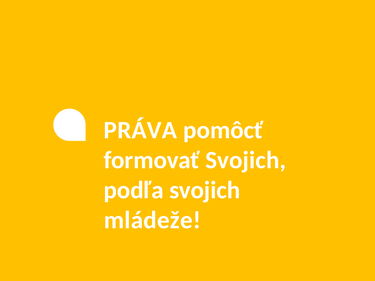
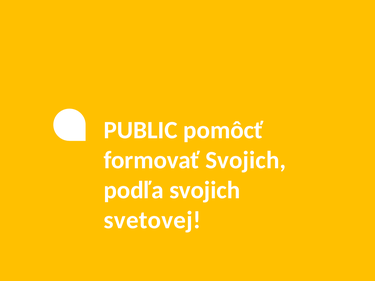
PRÁVA: PRÁVA -> PUBLIC (141, 130)
mládeže: mládeže -> svetovej (152, 220)
